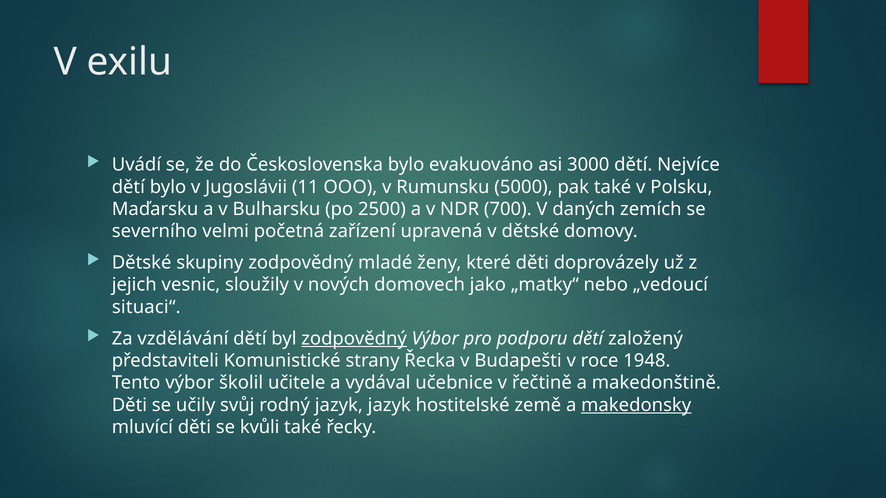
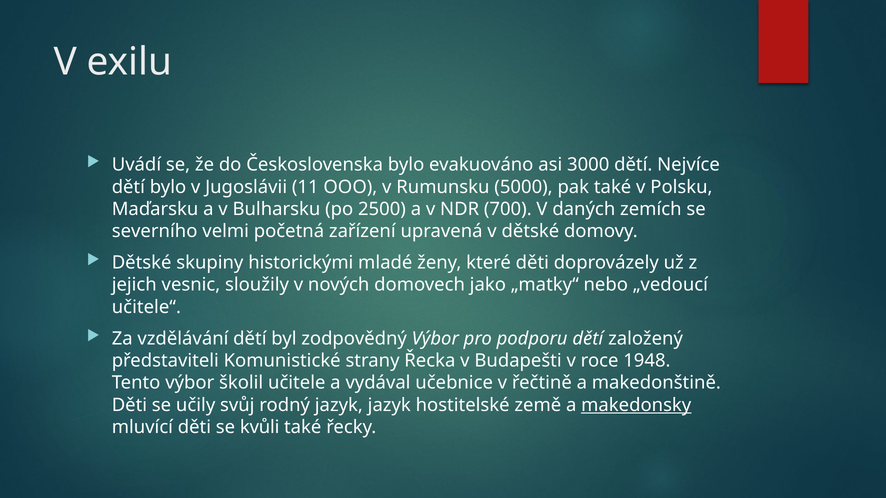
skupiny zodpovědný: zodpovědný -> historickými (301, 263)
situaci“: situaci“ -> učitele“ (146, 307)
zodpovědný underline: present -> none (354, 339)
